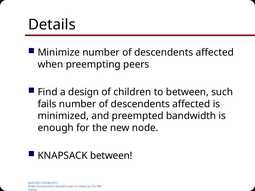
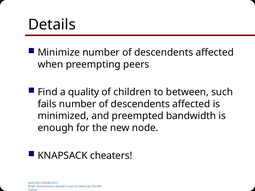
design: design -> quality (84, 92)
KNAPSACK between: between -> cheaters (111, 156)
